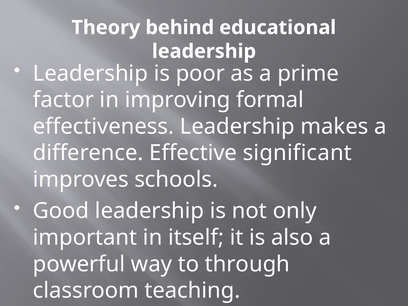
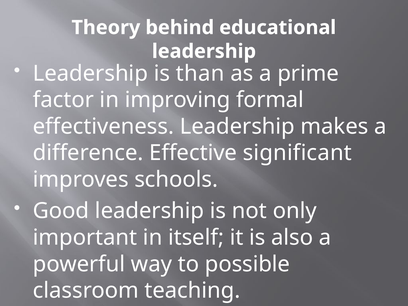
poor: poor -> than (200, 73)
through: through -> possible (247, 264)
